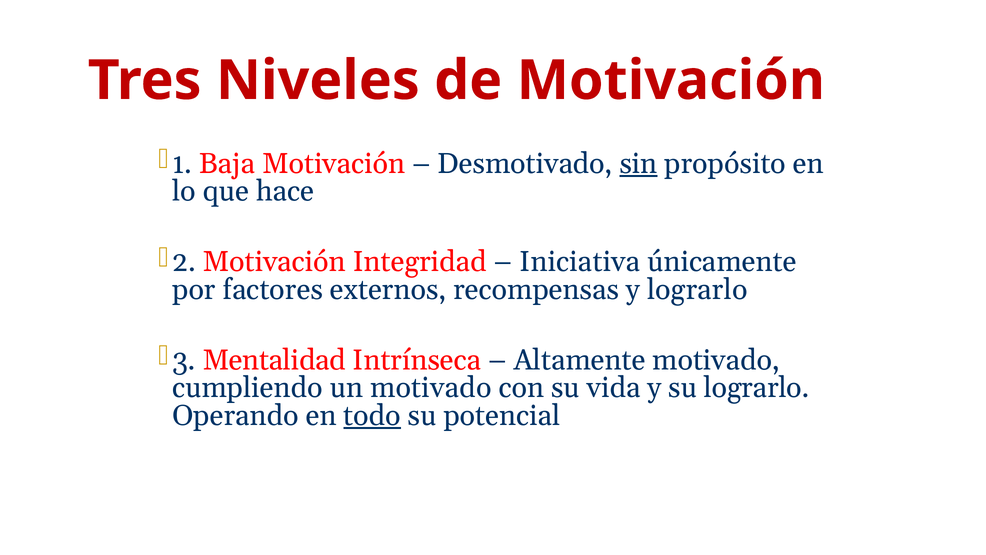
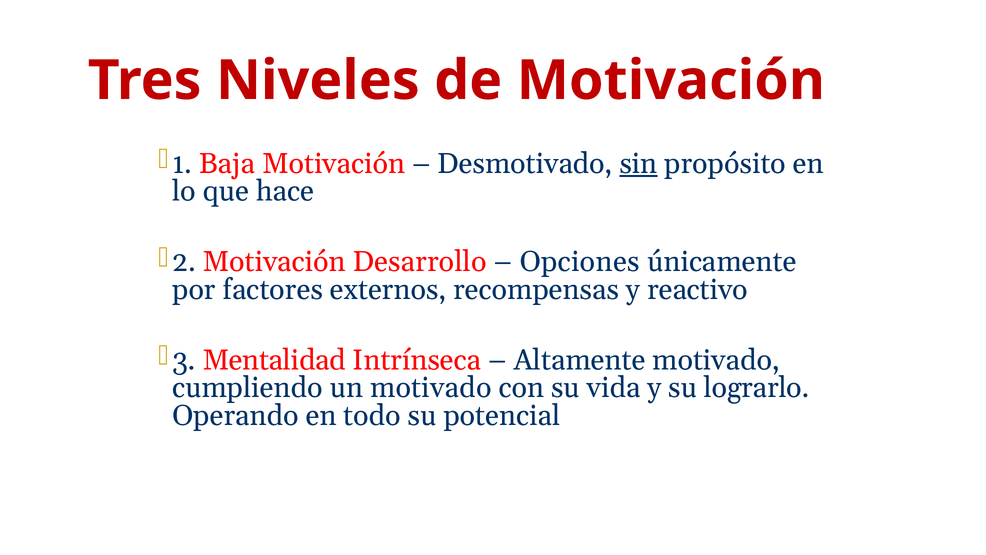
Integridad: Integridad -> Desarrollo (420, 262)
Iniciativa: Iniciativa -> Opciones (580, 262)
y lograrlo: lograrlo -> reactivo (697, 289)
todo underline: present -> none (372, 415)
